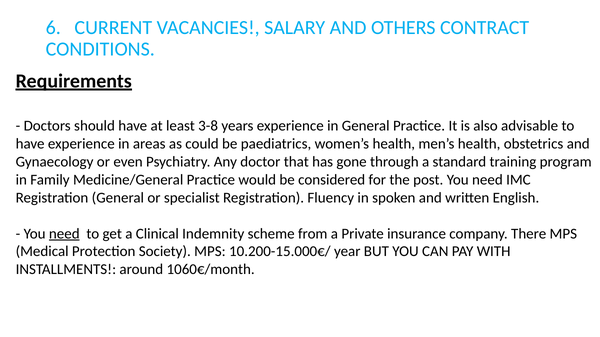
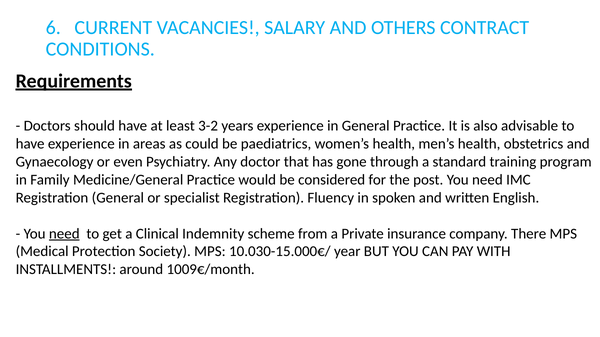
3-8: 3-8 -> 3-2 (208, 126)
10.200-15.000€/: 10.200-15.000€/ -> 10.030-15.000€/ (280, 252)
1060€/month: 1060€/month -> 1009€/month (211, 270)
